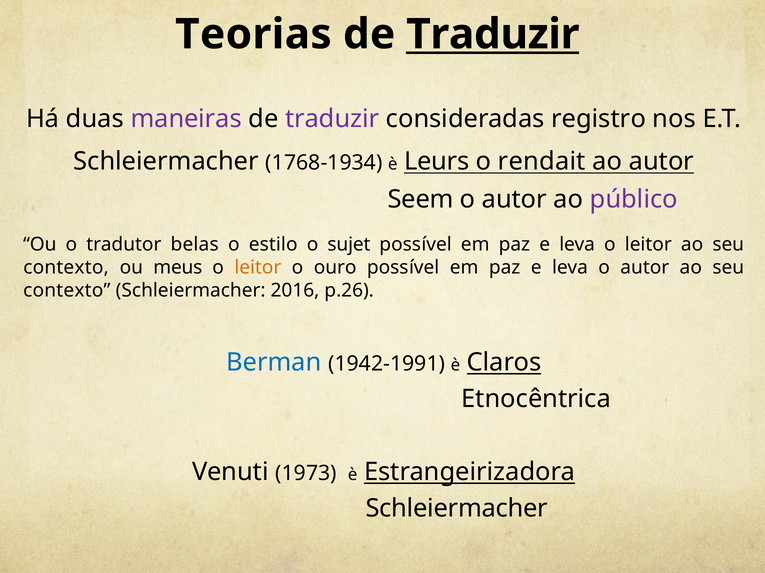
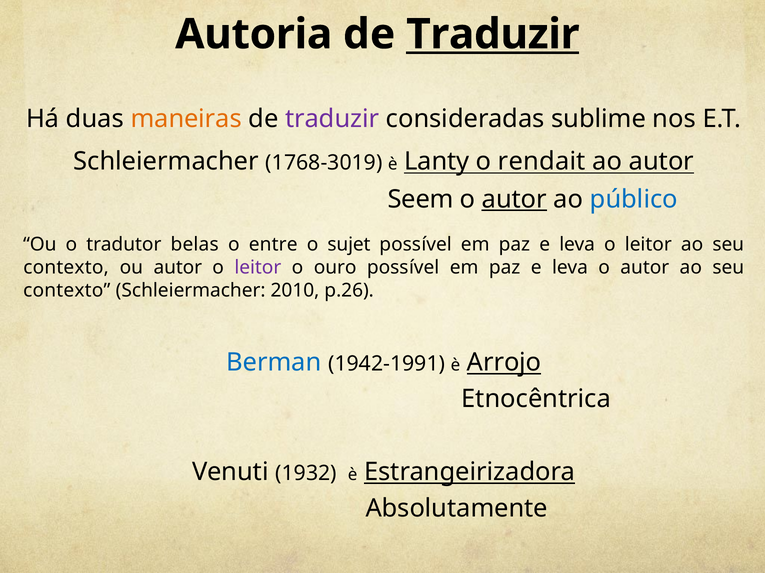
Teorias: Teorias -> Autoria (254, 34)
maneiras colour: purple -> orange (186, 119)
registro: registro -> sublime (599, 119)
1768-1934: 1768-1934 -> 1768-3019 (324, 163)
Leurs: Leurs -> Lanty (437, 162)
autor underline: none -> present (514, 199)
público colour: purple -> blue (634, 199)
estilo: estilo -> entre (273, 245)
ou meus: meus -> autor (178, 268)
leitor colour: orange -> purple (258, 268)
2016: 2016 -> 2010 (295, 291)
Claros: Claros -> Arrojo (504, 363)
1973: 1973 -> 1932 (306, 474)
Schleiermacher: Schleiermacher -> Absolutamente (457, 509)
